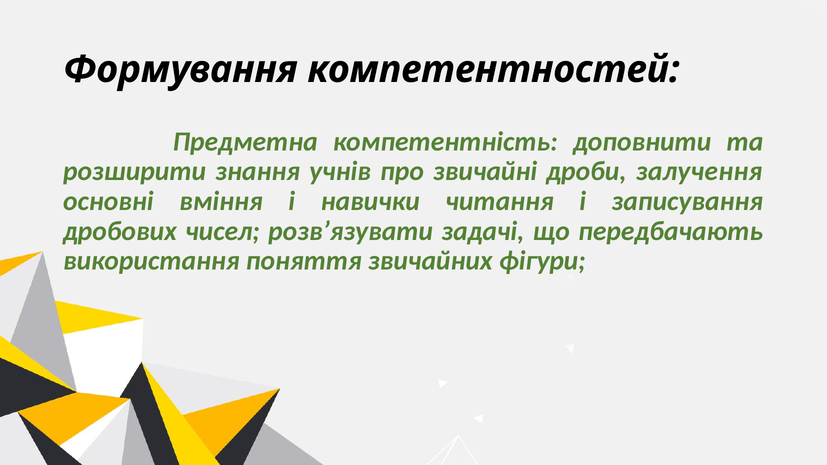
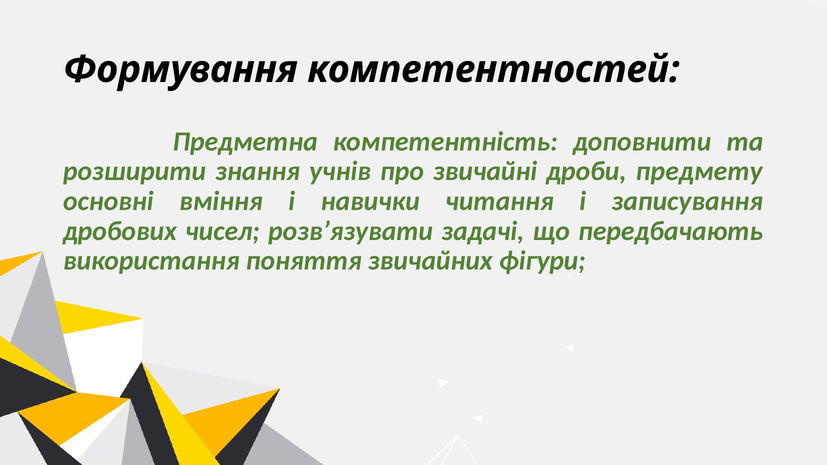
залучення: залучення -> предмету (699, 171)
